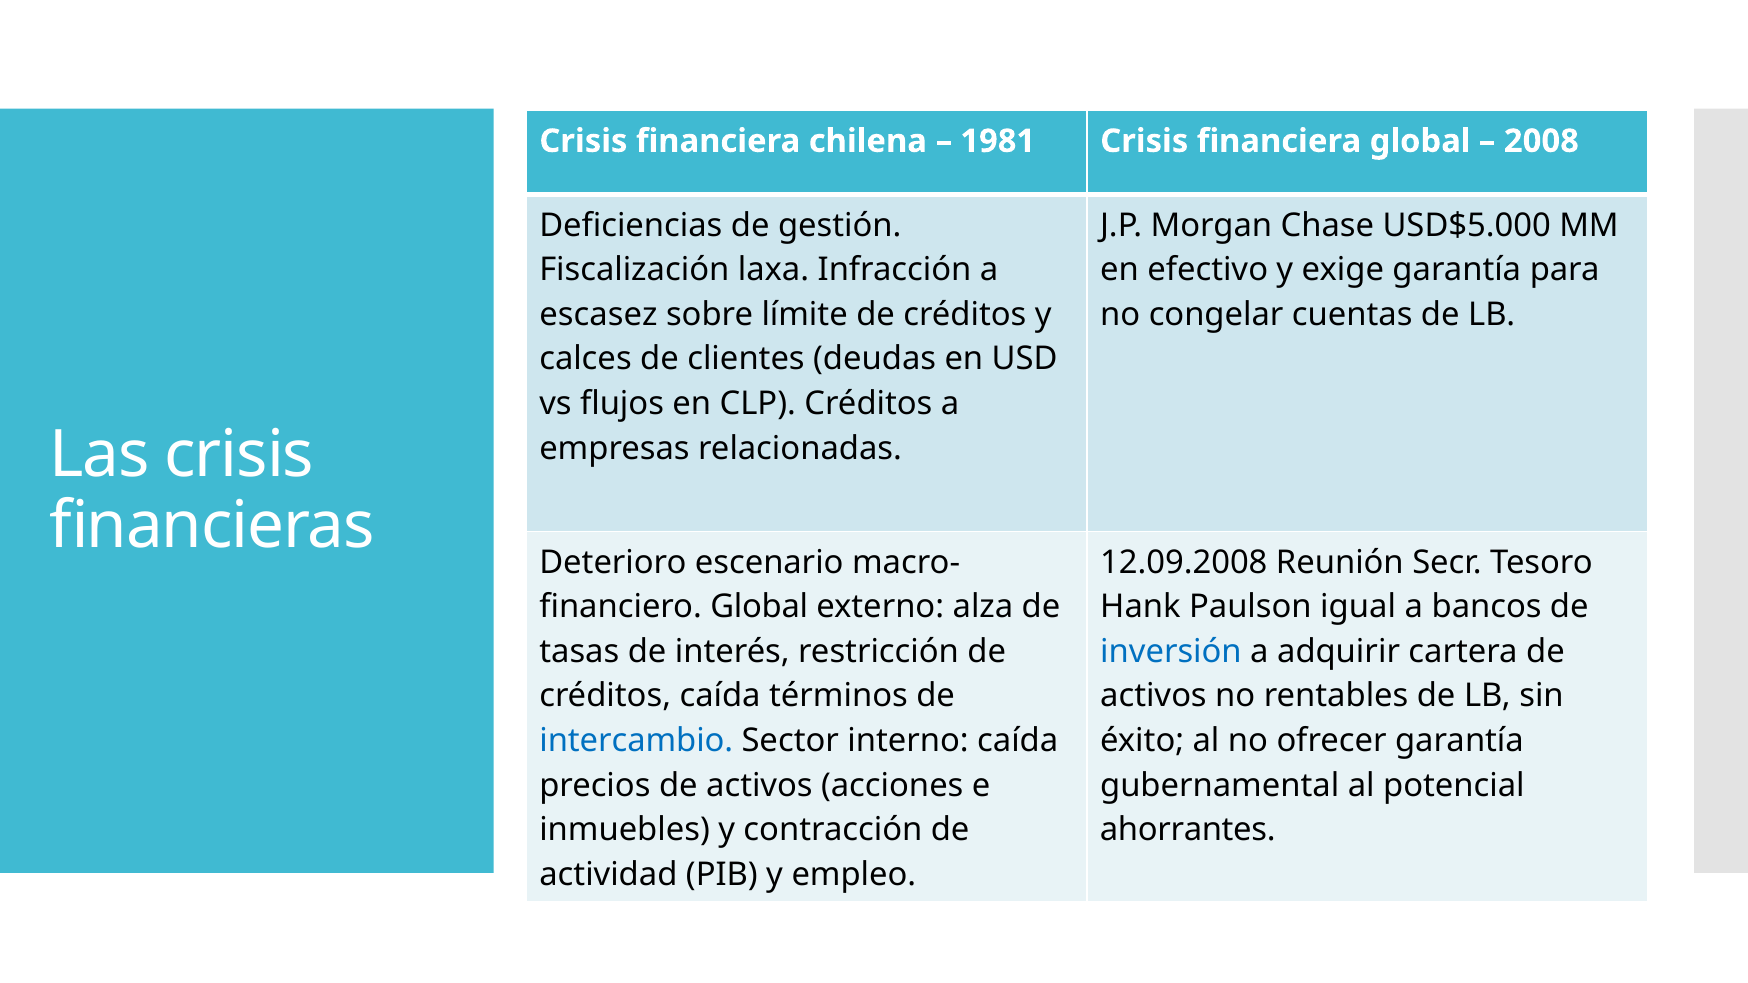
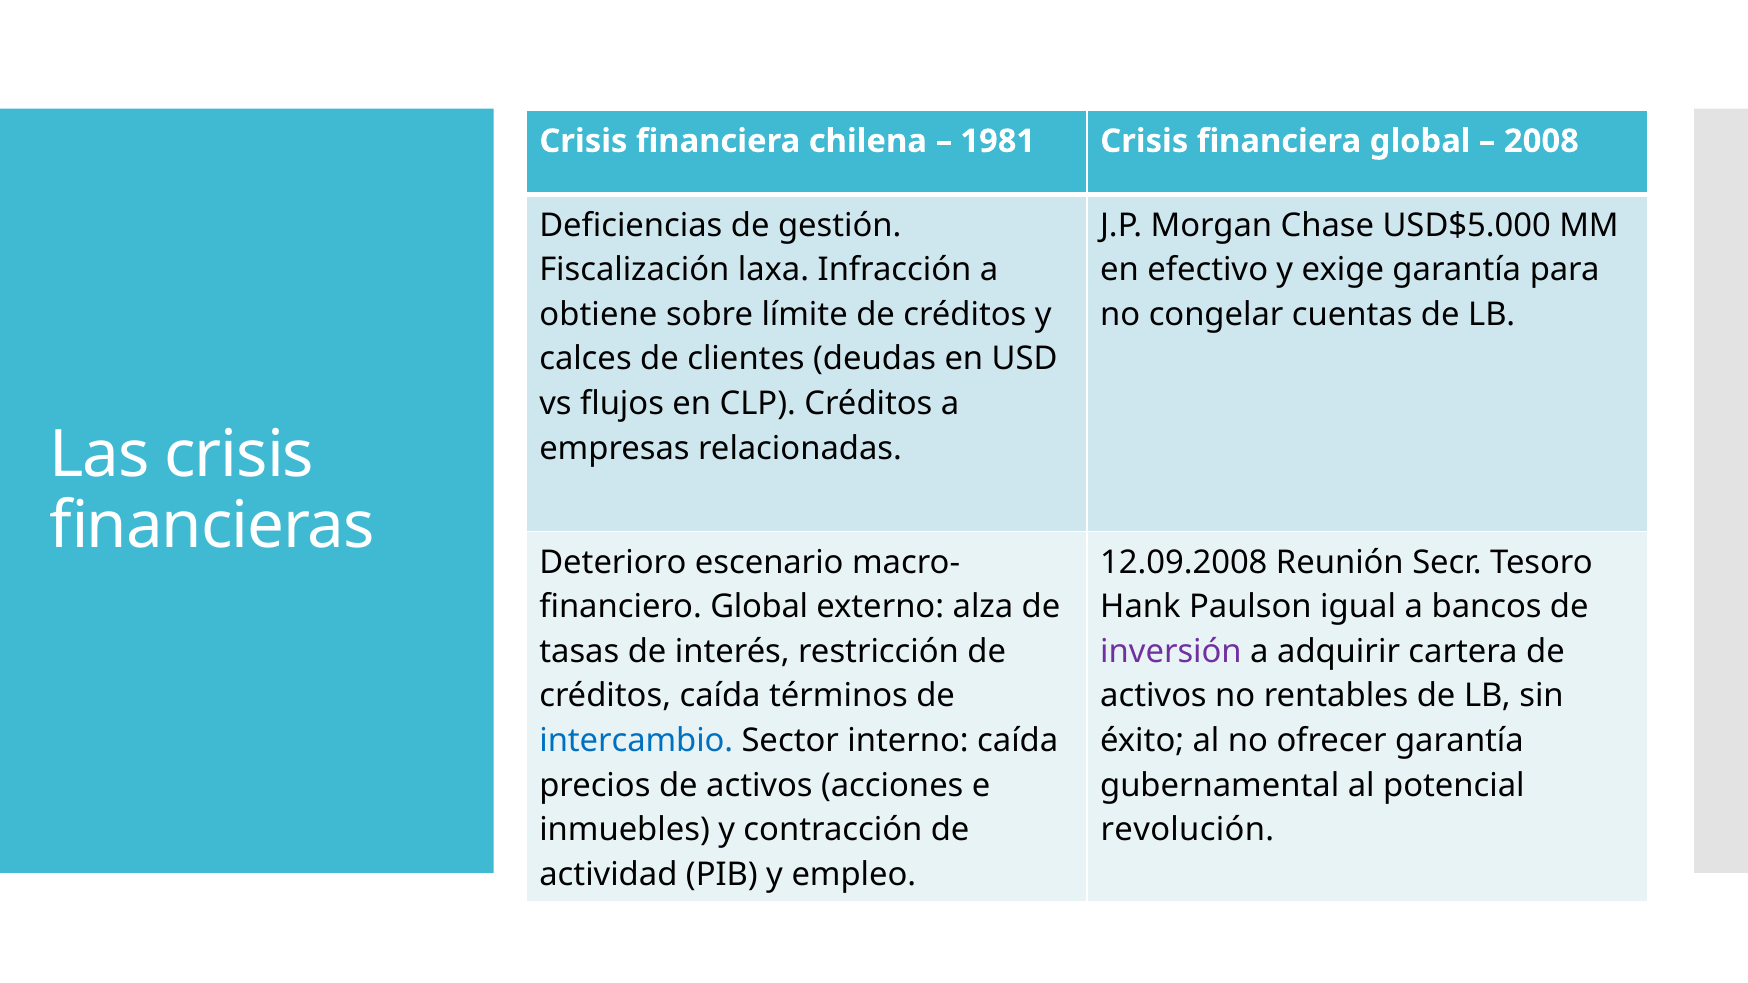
escasez: escasez -> obtiene (598, 315)
inversión colour: blue -> purple (1171, 652)
ahorrantes: ahorrantes -> revolución (1187, 830)
